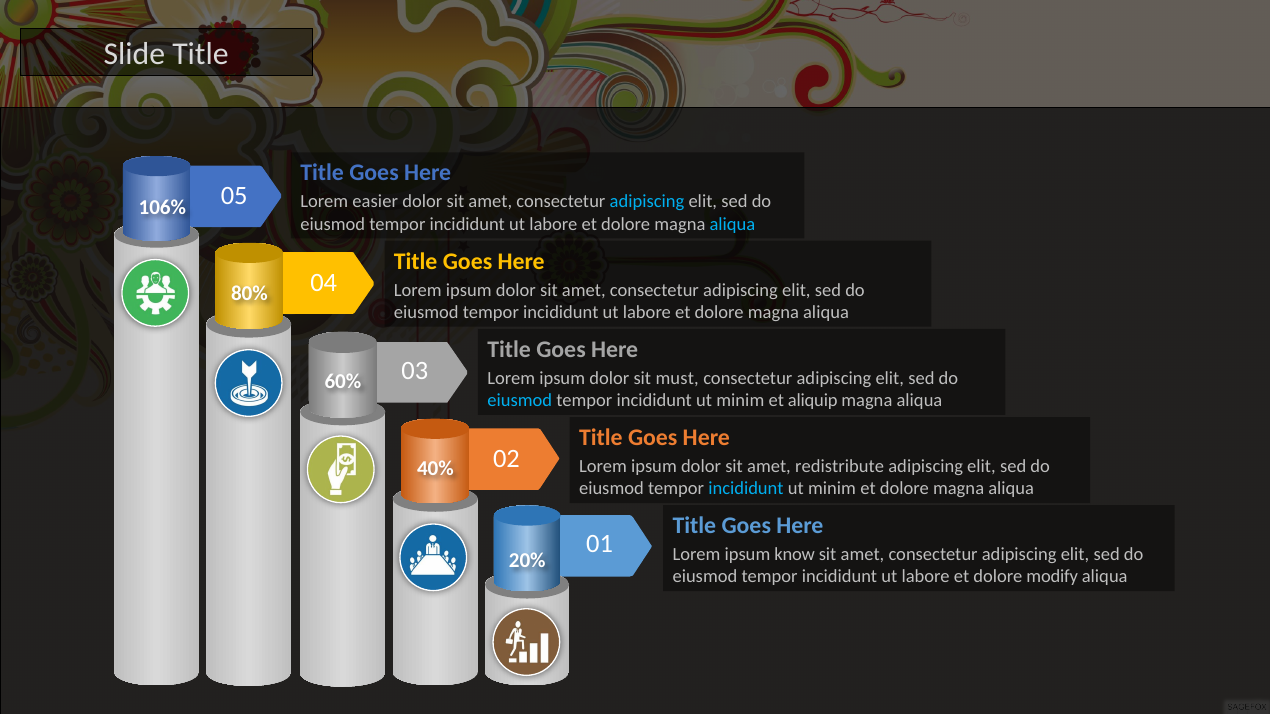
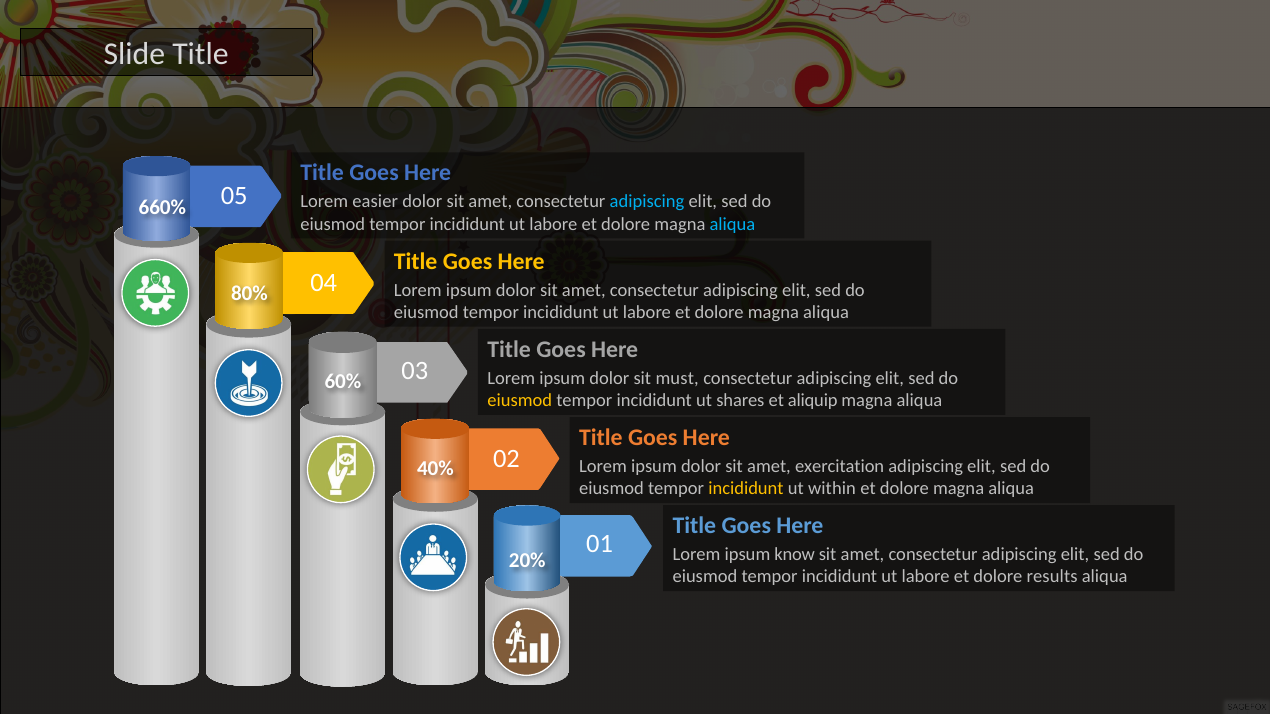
106%: 106% -> 660% (162, 207)
eiusmod colour: light blue -> yellow (520, 401)
minim: minim -> shares (740, 401)
redistribute: redistribute -> exercitation (840, 467)
incididunt colour: light blue -> yellow (746, 489)
minim: minim -> within (832, 489)
modify: modify -> results (1052, 577)
